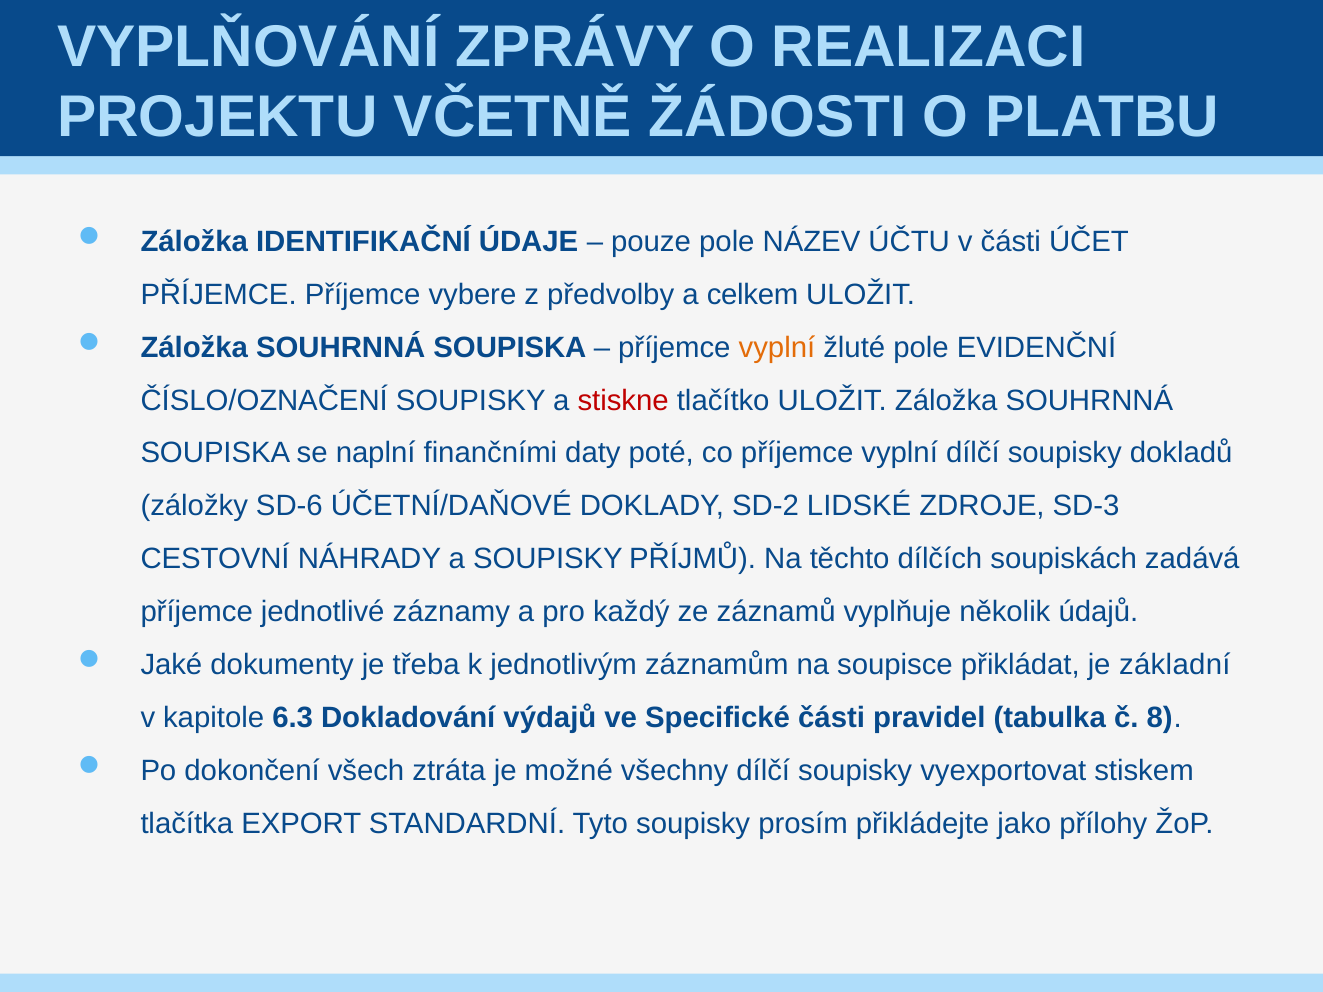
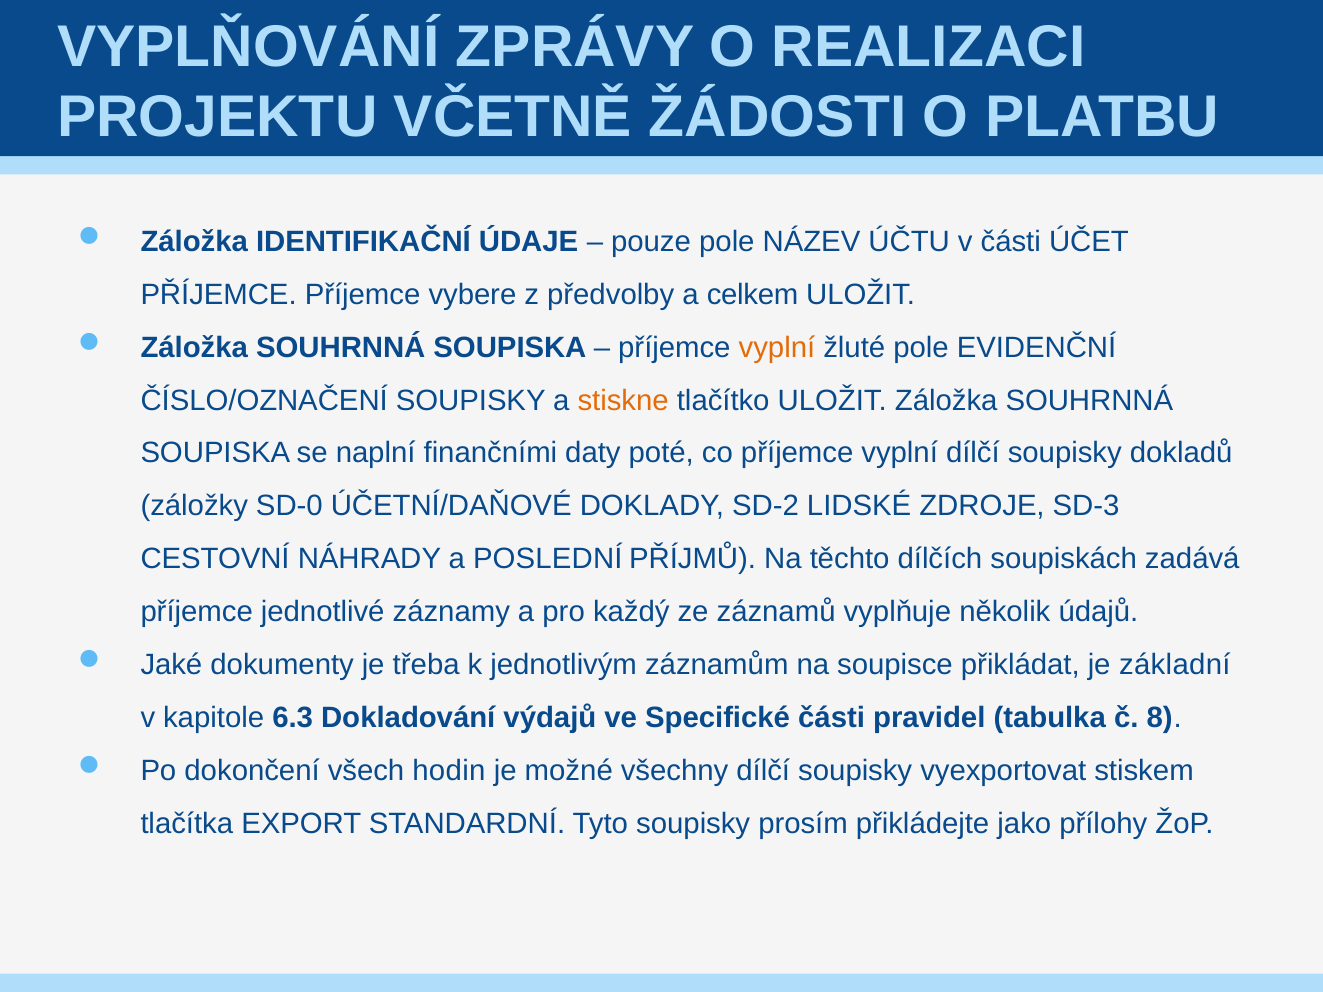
stiskne colour: red -> orange (623, 400)
SD-6: SD-6 -> SD-0 (289, 506)
a SOUPISKY: SOUPISKY -> POSLEDNÍ (548, 559)
ztráta: ztráta -> hodin (449, 771)
